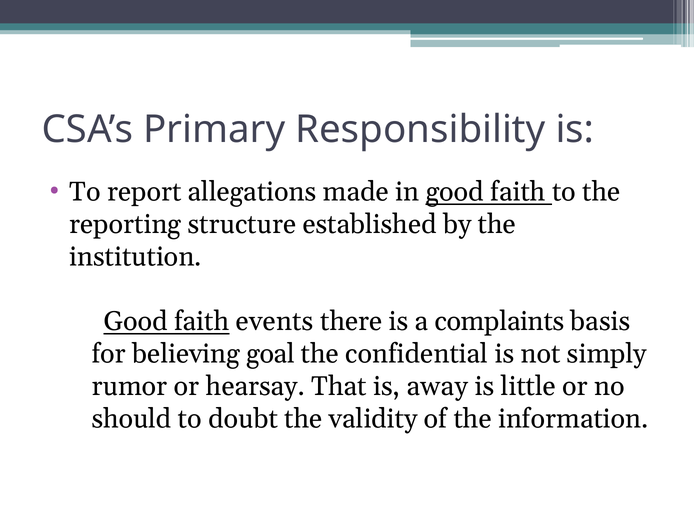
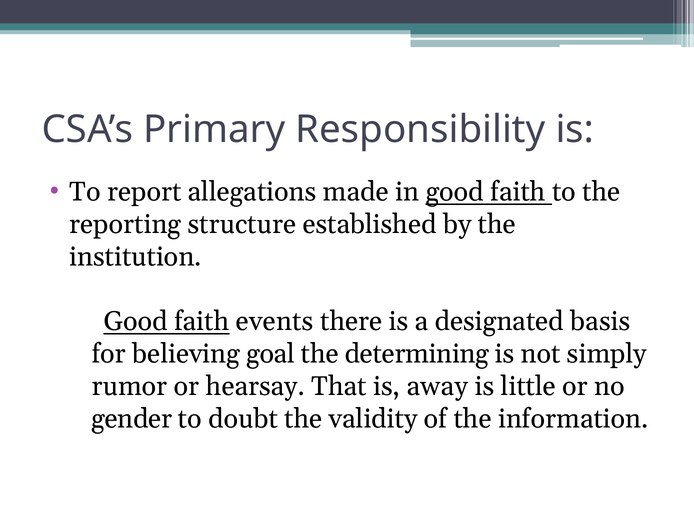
complaints: complaints -> designated (499, 322)
confidential: confidential -> determining (417, 354)
should: should -> gender (132, 419)
